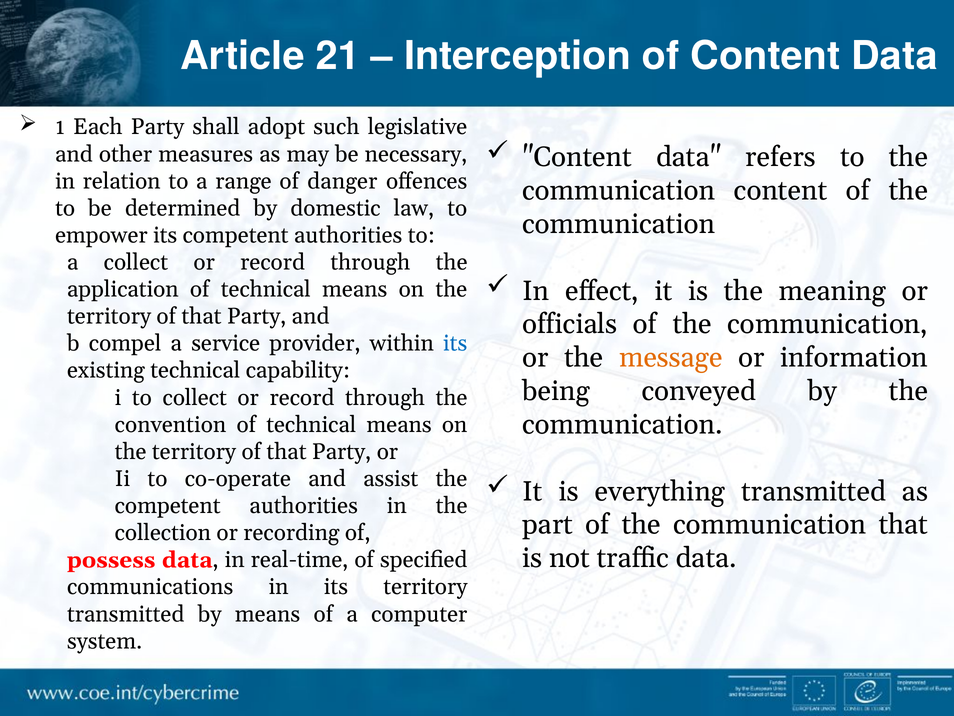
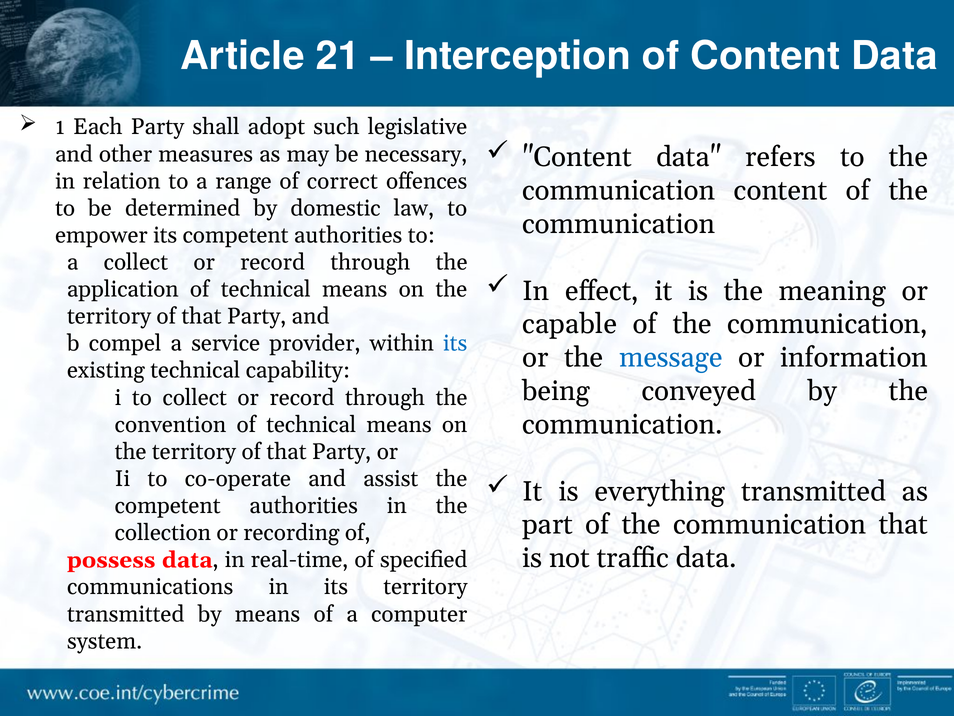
danger: danger -> correct (342, 181)
officials: officials -> capable (570, 324)
message colour: orange -> blue (671, 357)
